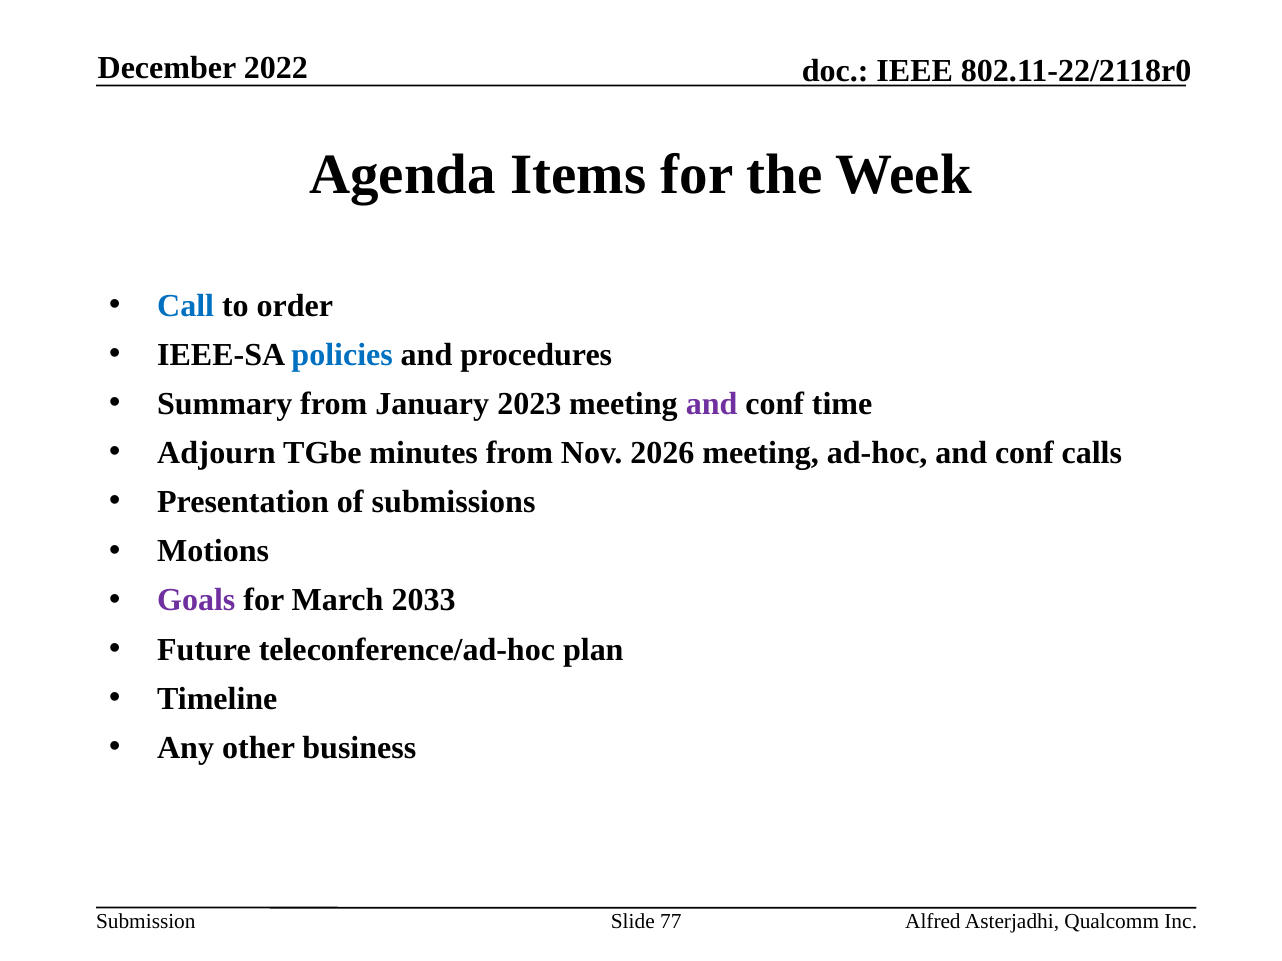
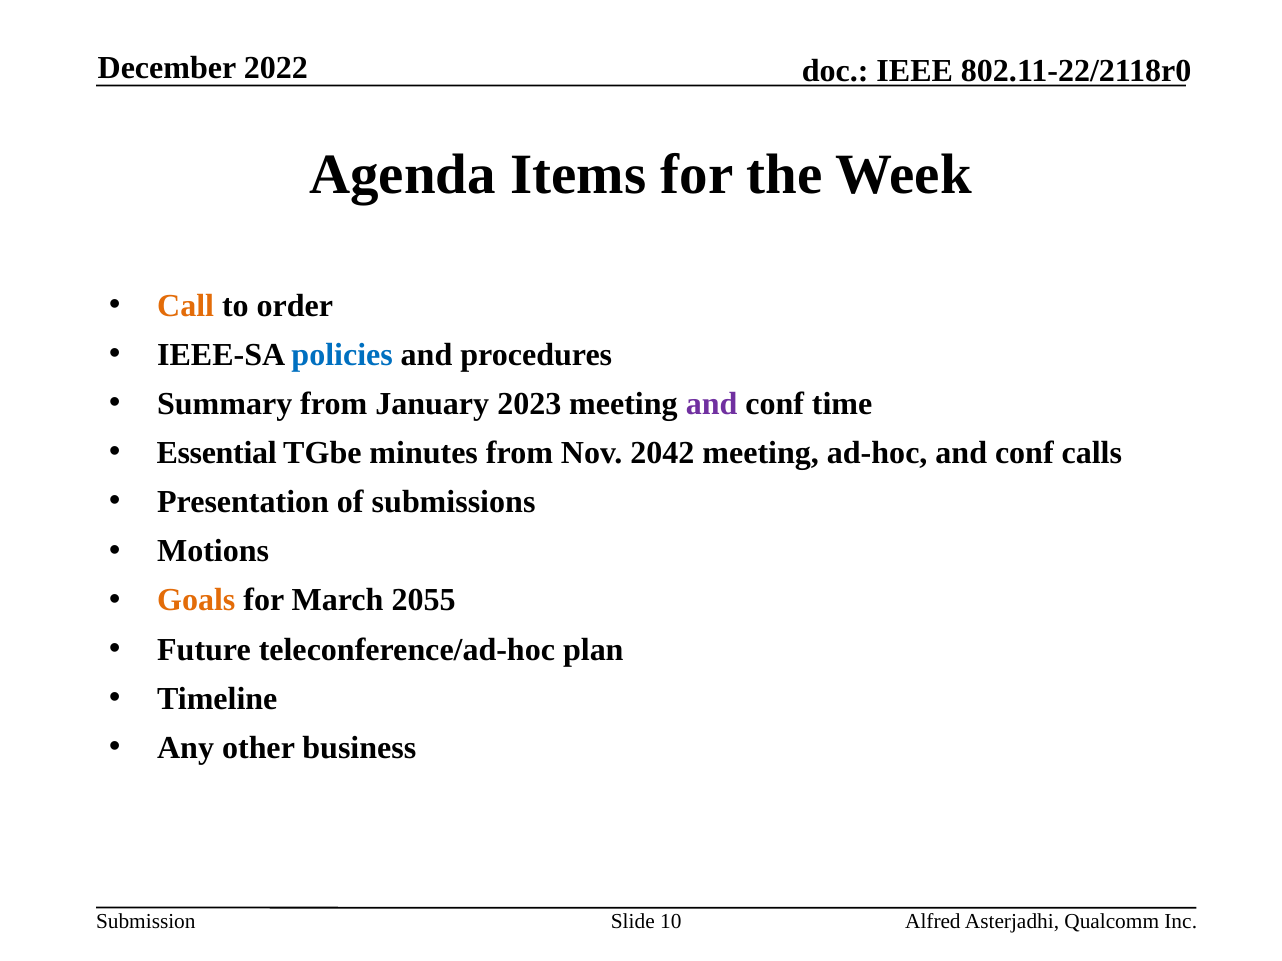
Call colour: blue -> orange (186, 306)
Adjourn: Adjourn -> Essential (217, 453)
2026: 2026 -> 2042 (662, 453)
Goals colour: purple -> orange (196, 601)
2033: 2033 -> 2055 (424, 601)
77: 77 -> 10 (671, 922)
